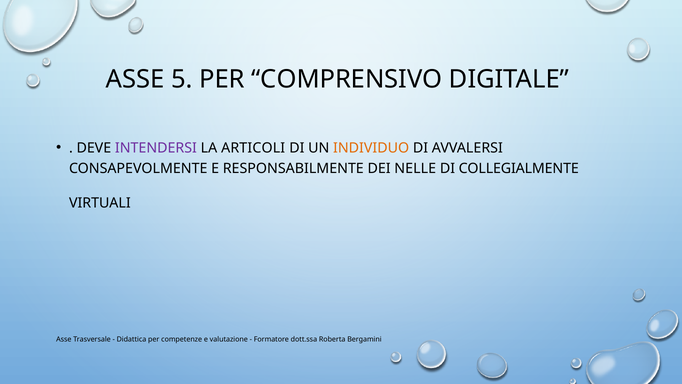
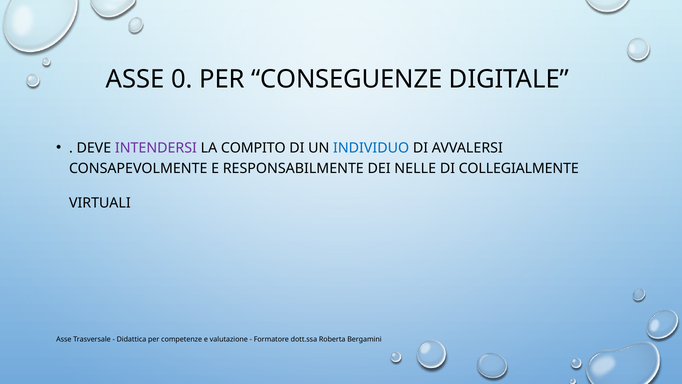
5: 5 -> 0 (182, 79)
COMPRENSIVO: COMPRENSIVO -> CONSEGUENZE (347, 79)
ARTICOLI: ARTICOLI -> COMPITO (253, 148)
INDIVIDUO colour: orange -> blue (371, 148)
